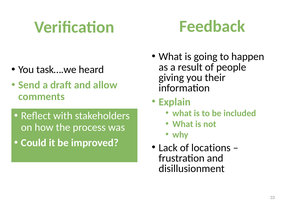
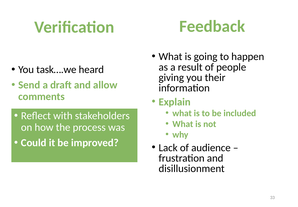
locations: locations -> audience (211, 147)
